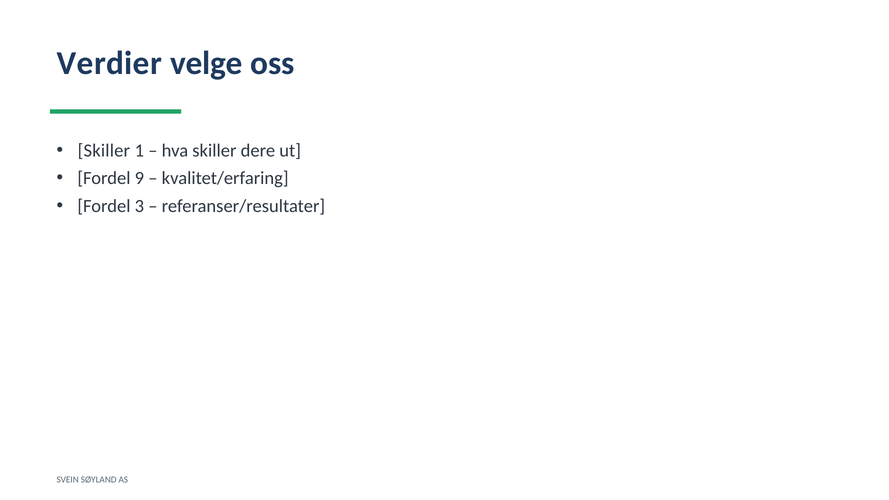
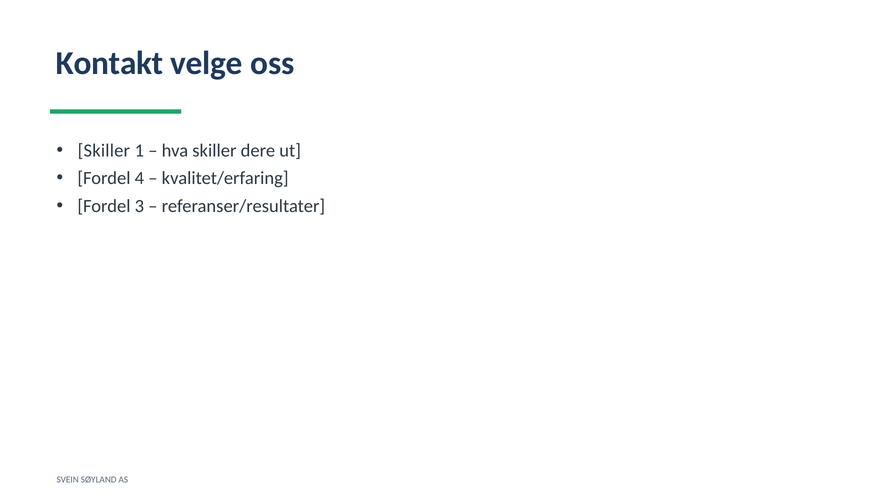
Verdier: Verdier -> Kontakt (110, 63)
9: 9 -> 4 (139, 178)
